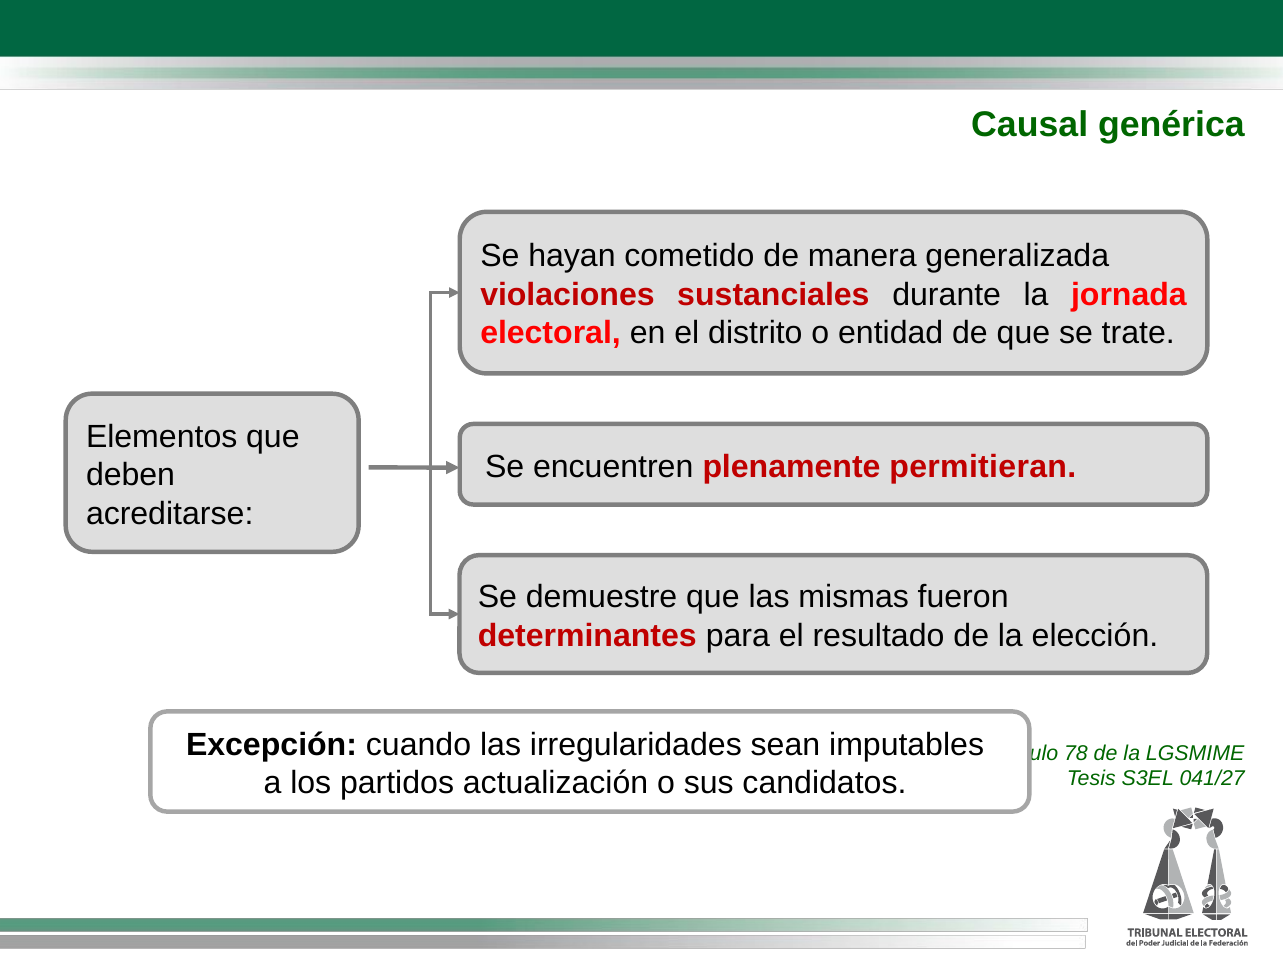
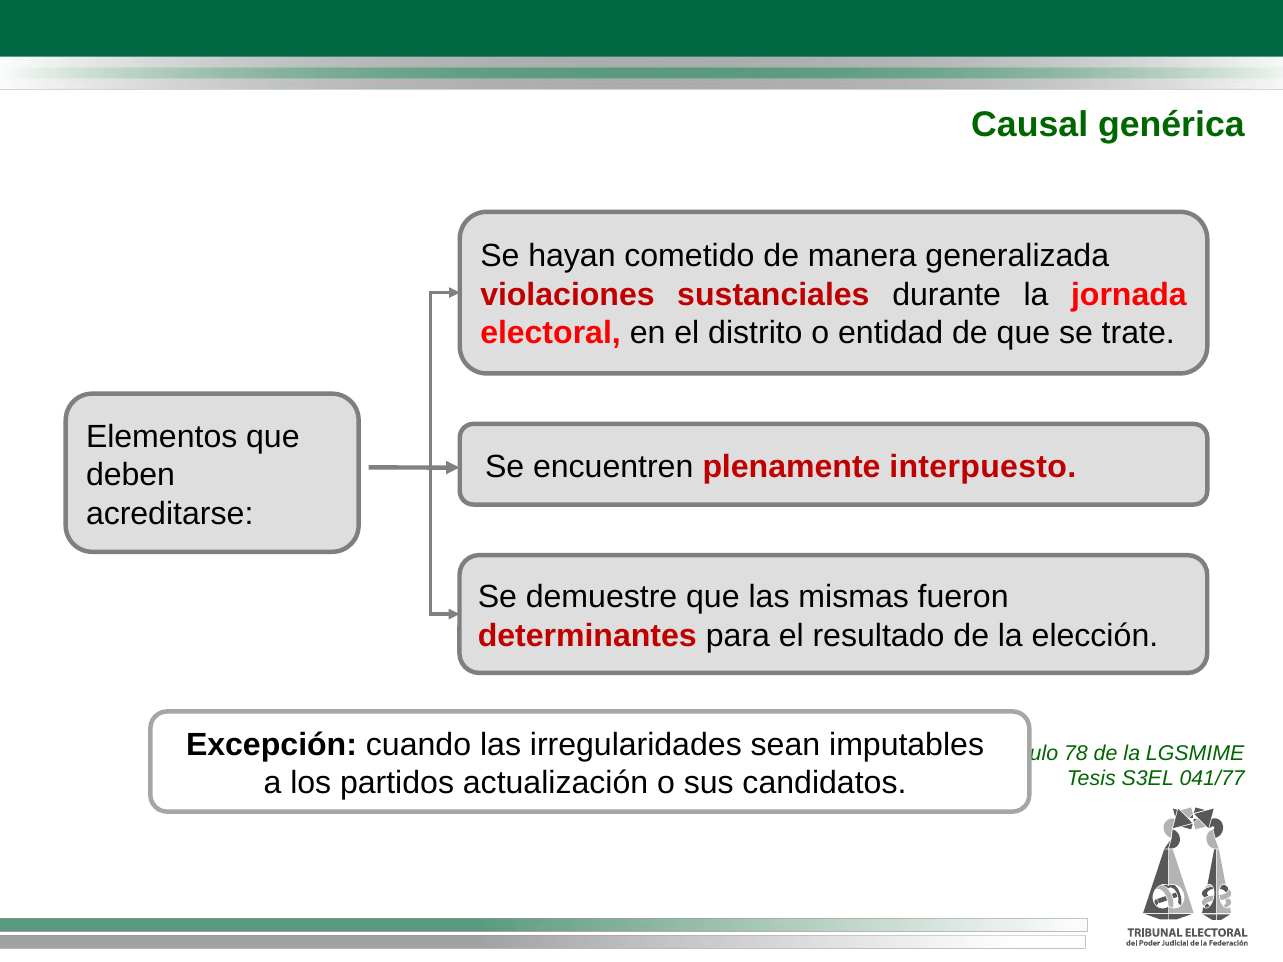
permitieran: permitieran -> interpuesto (983, 467)
041/27: 041/27 -> 041/77 (1212, 779)
